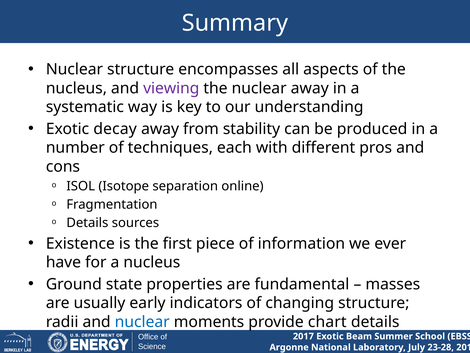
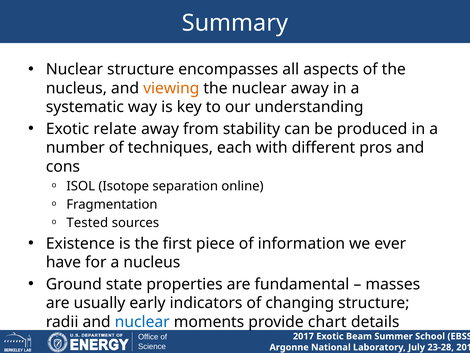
viewing colour: purple -> orange (171, 88)
decay: decay -> relate (115, 129)
Details: Details -> Tested (87, 223)
